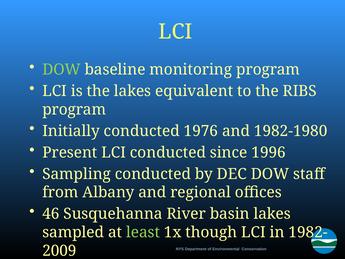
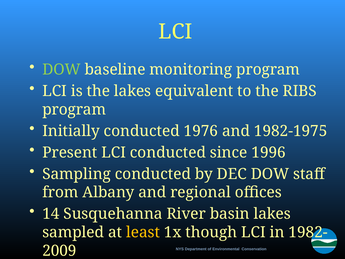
1982-1980: 1982-1980 -> 1982-1975 (291, 131)
46: 46 -> 14 (51, 214)
least colour: light green -> yellow (143, 232)
